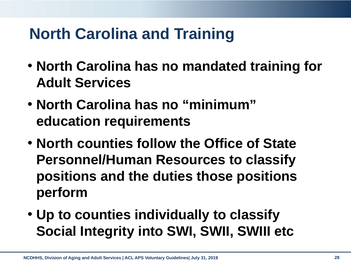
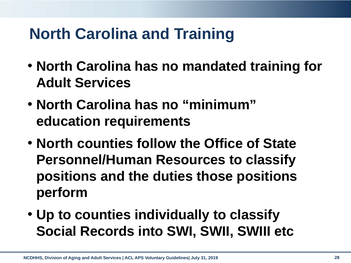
Integrity: Integrity -> Records (107, 231)
